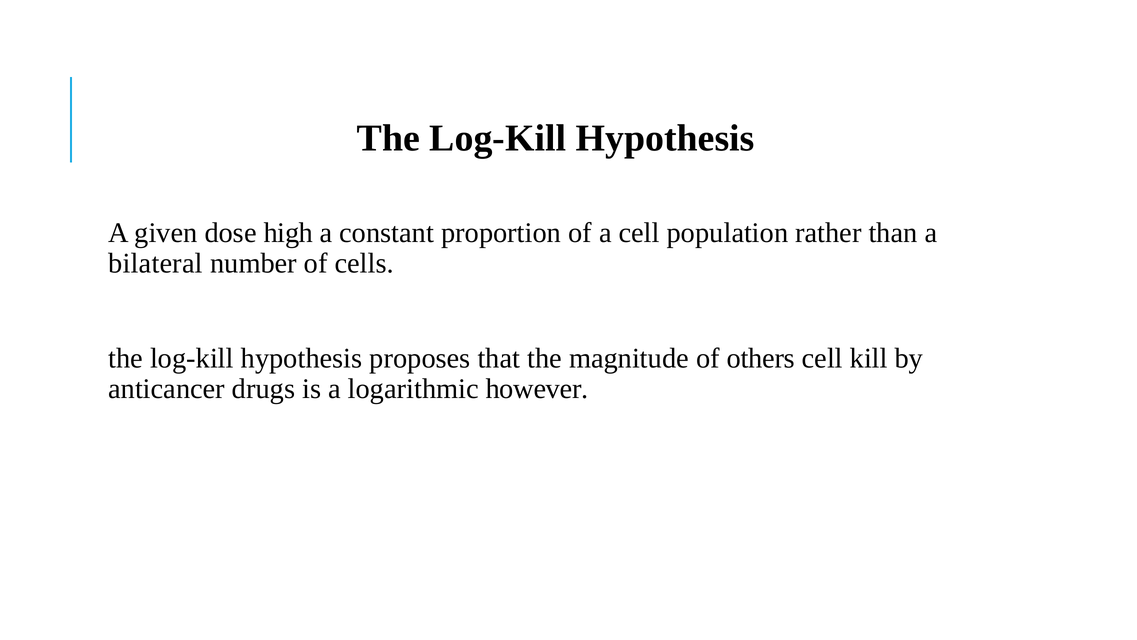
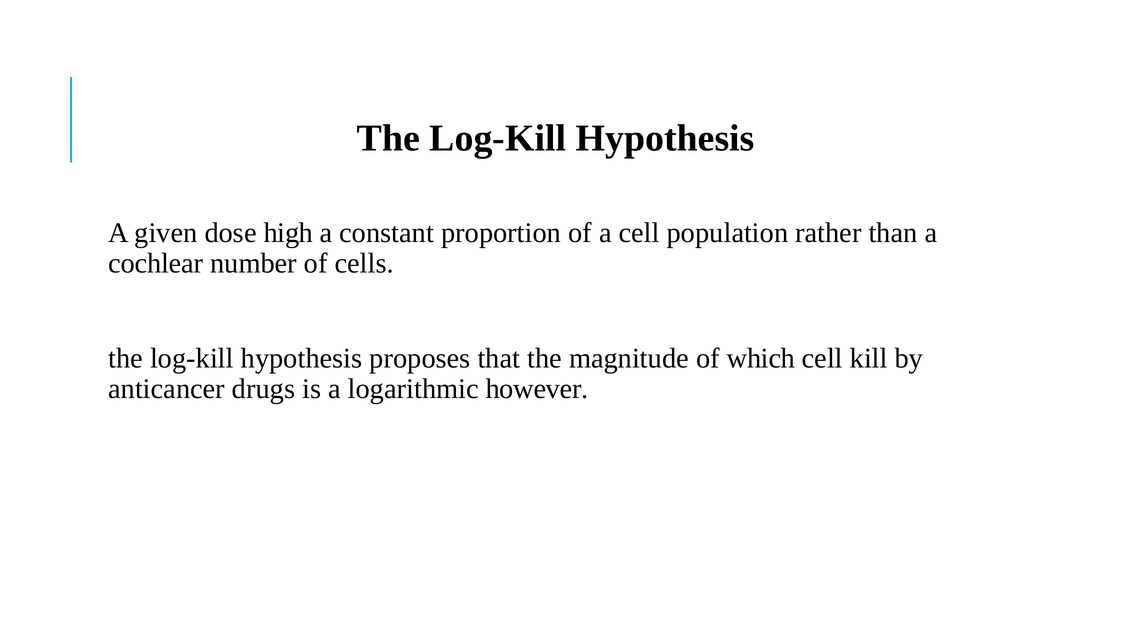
bilateral: bilateral -> cochlear (156, 263)
others: others -> which (761, 358)
